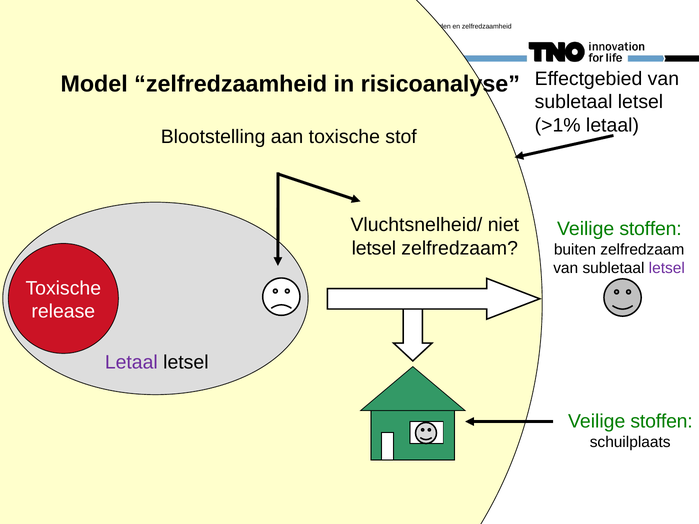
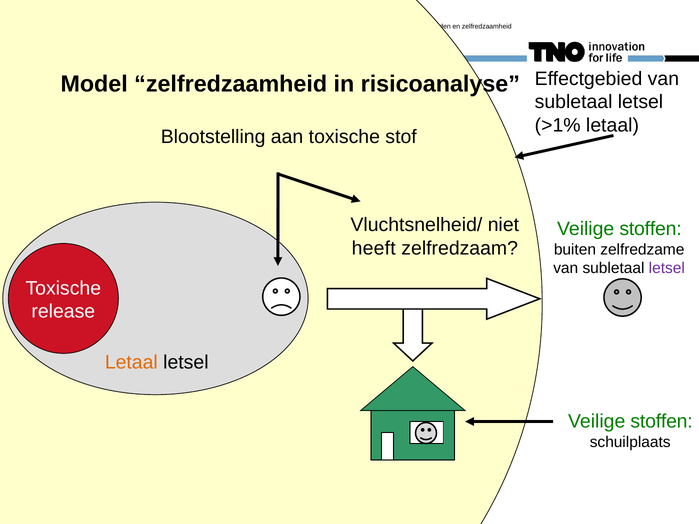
letsel: letsel -> heeft (374, 248)
buiten zelfredzaam: zelfredzaam -> zelfredzame (642, 250)
Letaal colour: purple -> orange (131, 363)
